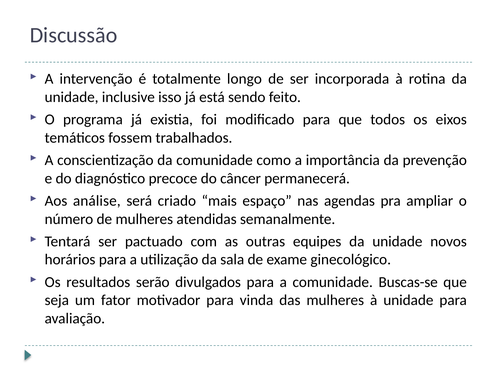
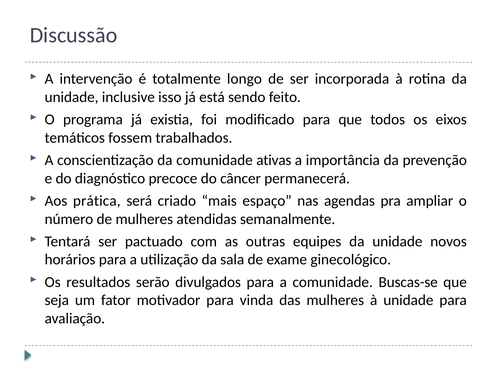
como: como -> ativas (274, 160)
análise: análise -> prática (97, 201)
